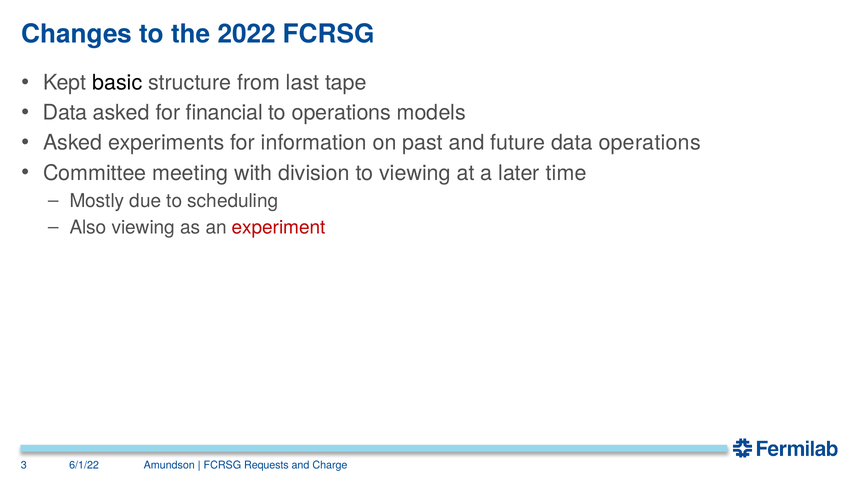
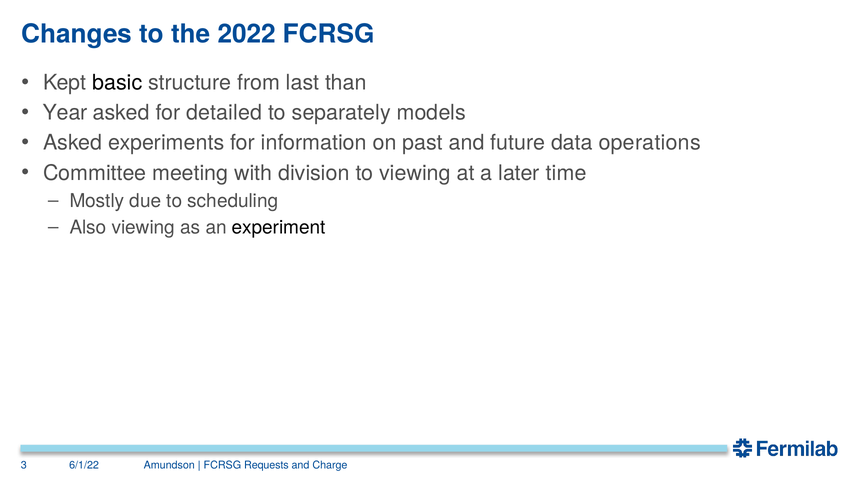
tape: tape -> than (346, 83)
Data: Data -> Year (65, 113)
financial: financial -> detailed (224, 113)
to operations: operations -> separately (341, 113)
experiment colour: red -> black (279, 227)
